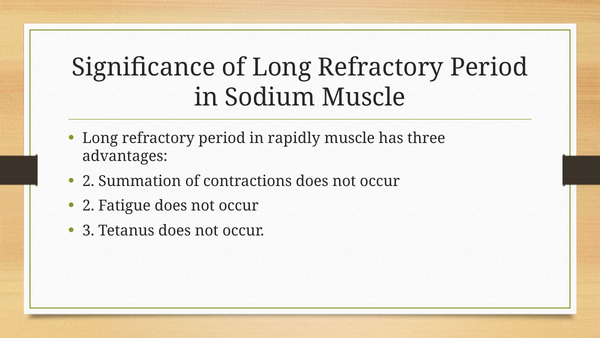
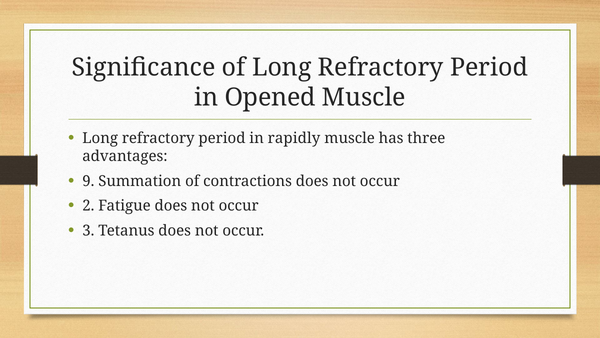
Sodium: Sodium -> Opened (270, 97)
2: 2 -> 9 (88, 181)
